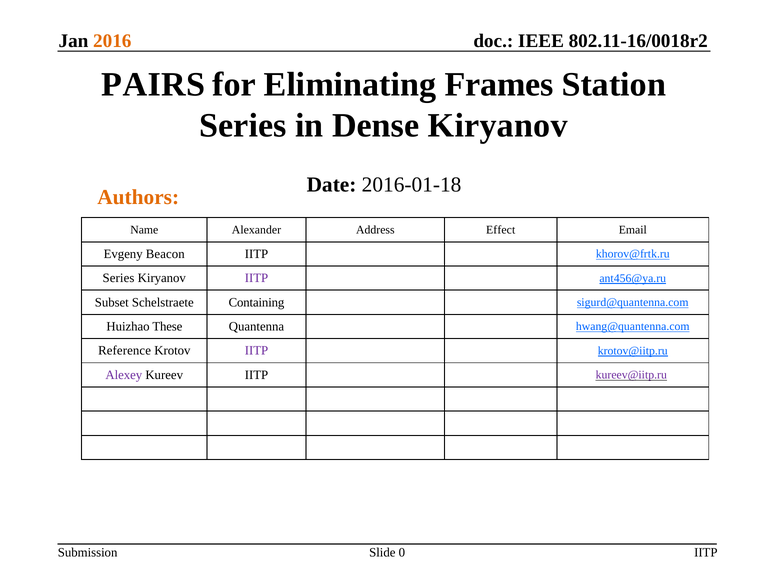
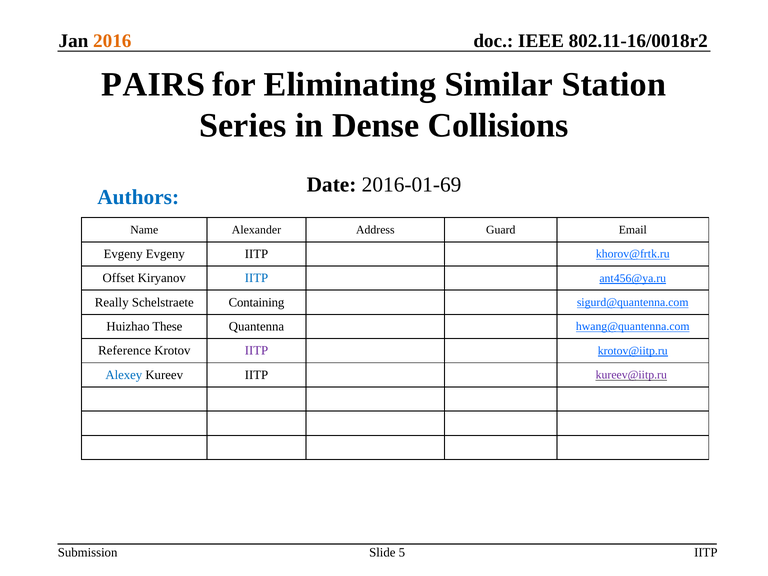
Frames: Frames -> Similar (499, 84)
Dense Kiryanov: Kiryanov -> Collisions (498, 125)
2016-01-18: 2016-01-18 -> 2016-01-69 (412, 185)
Authors colour: orange -> blue (138, 197)
Effect: Effect -> Guard (501, 230)
Evgeny Beacon: Beacon -> Evgeny (165, 254)
Series: Series -> Offset (119, 278)
IITP colour: purple -> blue (257, 278)
Subset: Subset -> Really (112, 302)
Alexey colour: purple -> blue (124, 375)
0: 0 -> 5 (402, 552)
